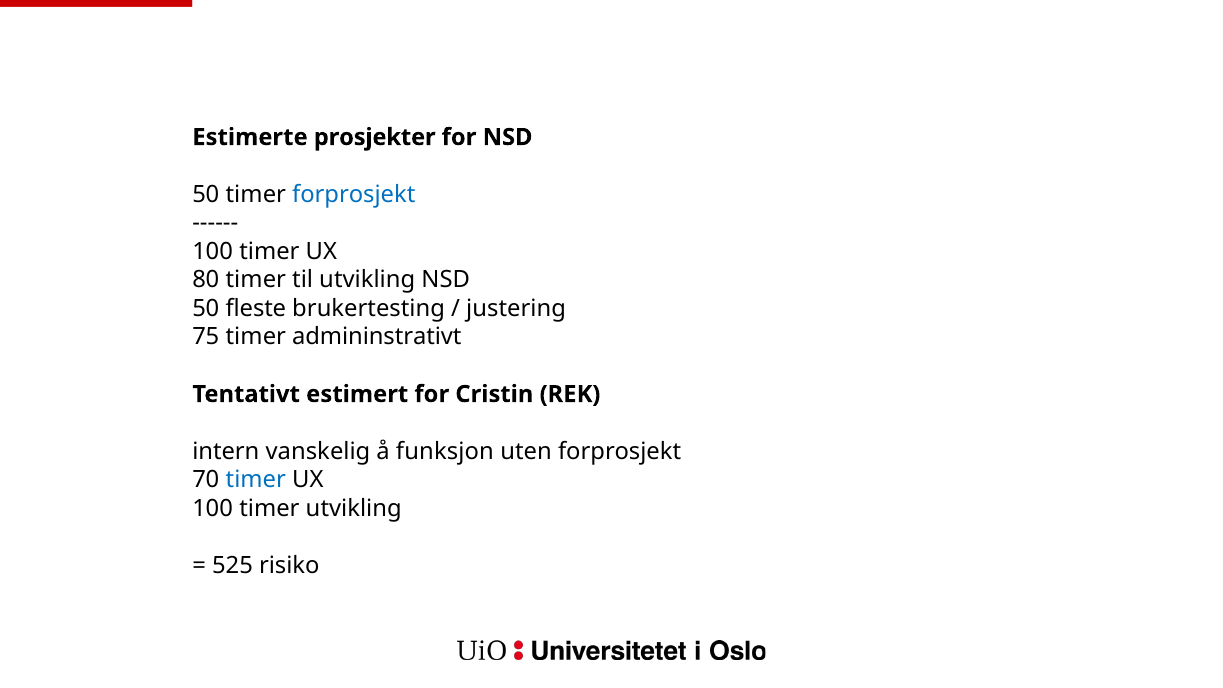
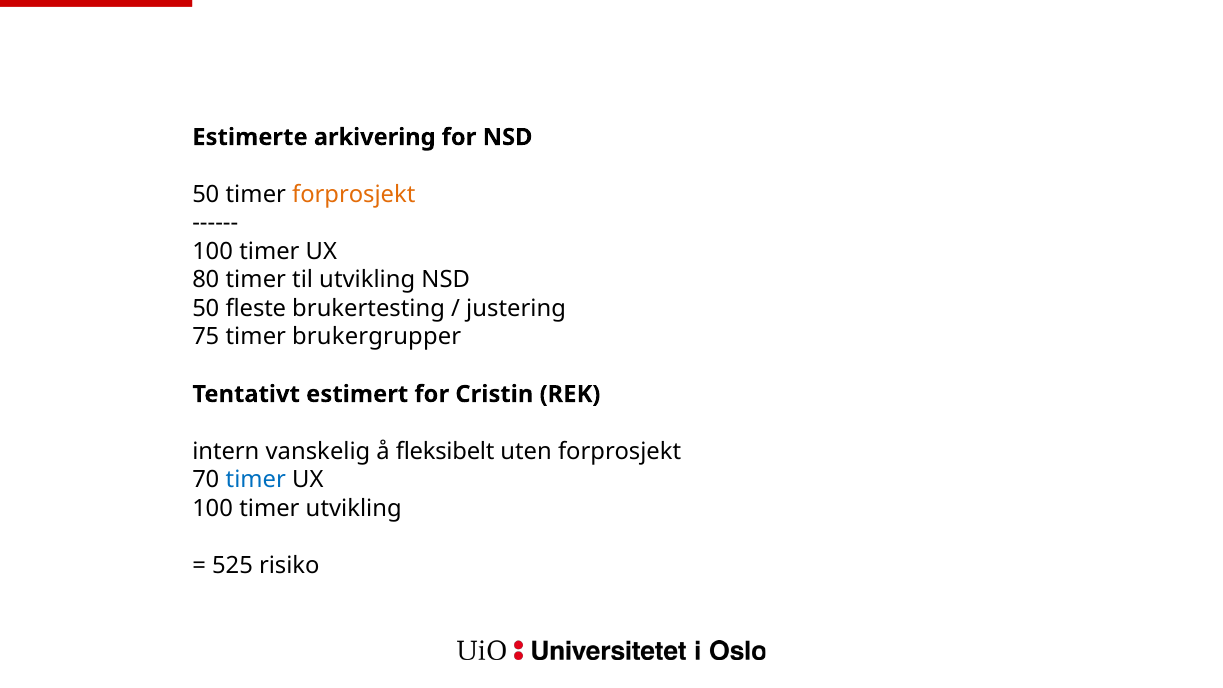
prosjekter: prosjekter -> arkivering (375, 137)
forprosjekt colour: blue -> orange (354, 194)
admininstrativt: admininstrativt -> brukergrupper (377, 337)
funksjon: funksjon -> fleksibelt (445, 451)
